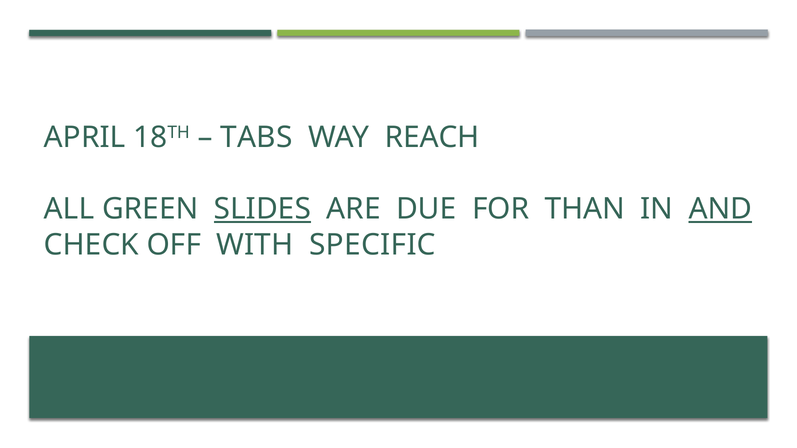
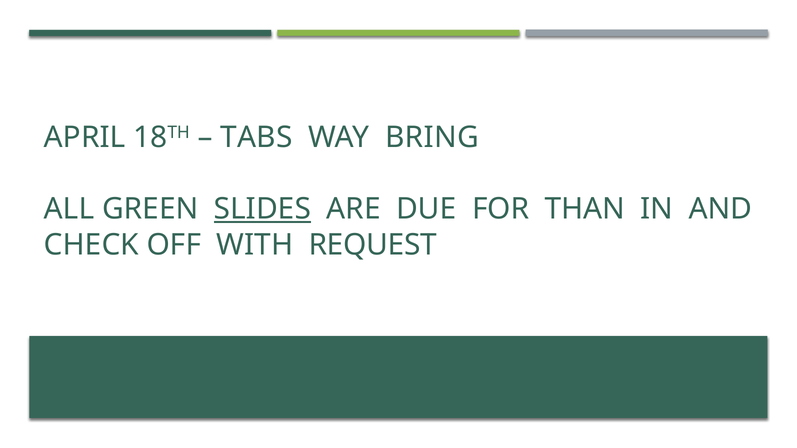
REACH: REACH -> BRING (432, 138)
AND underline: present -> none (720, 209)
SPECIFIC: SPECIFIC -> REQUEST (373, 245)
